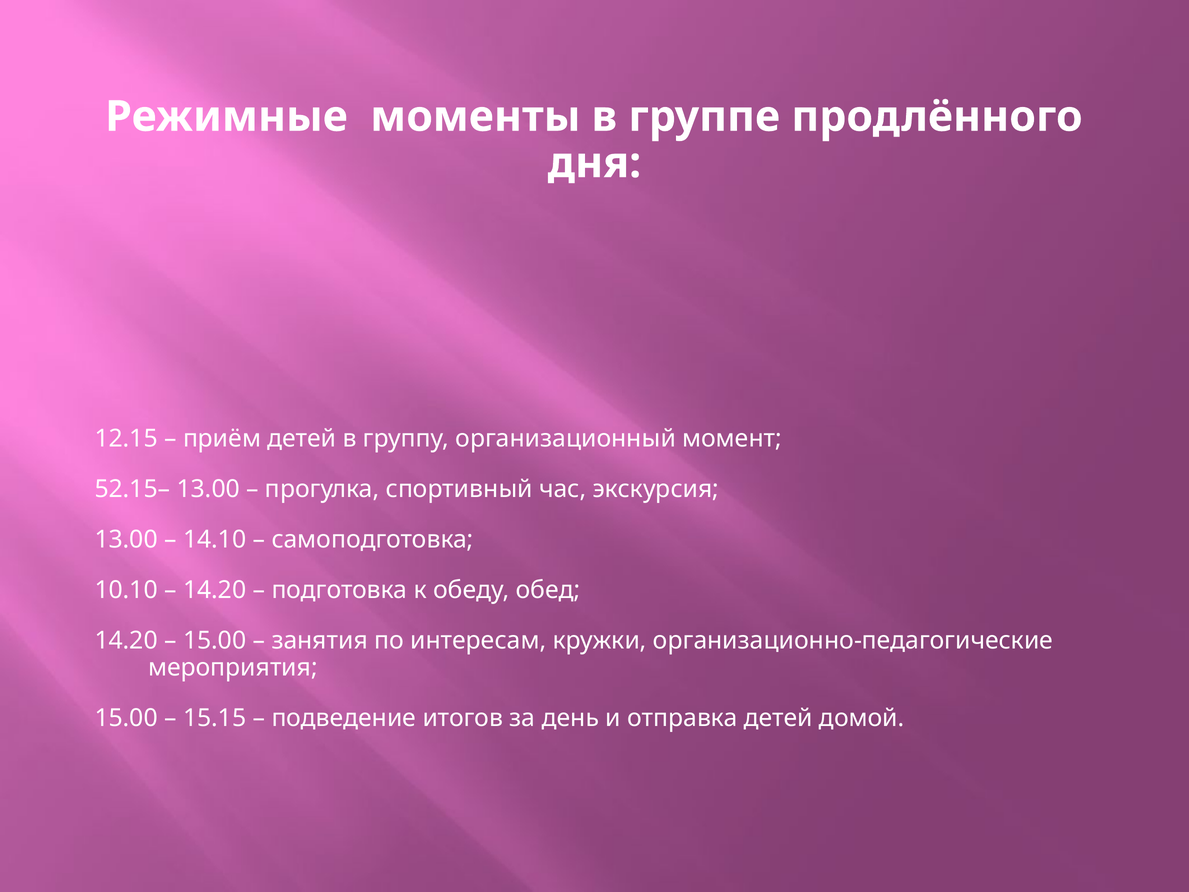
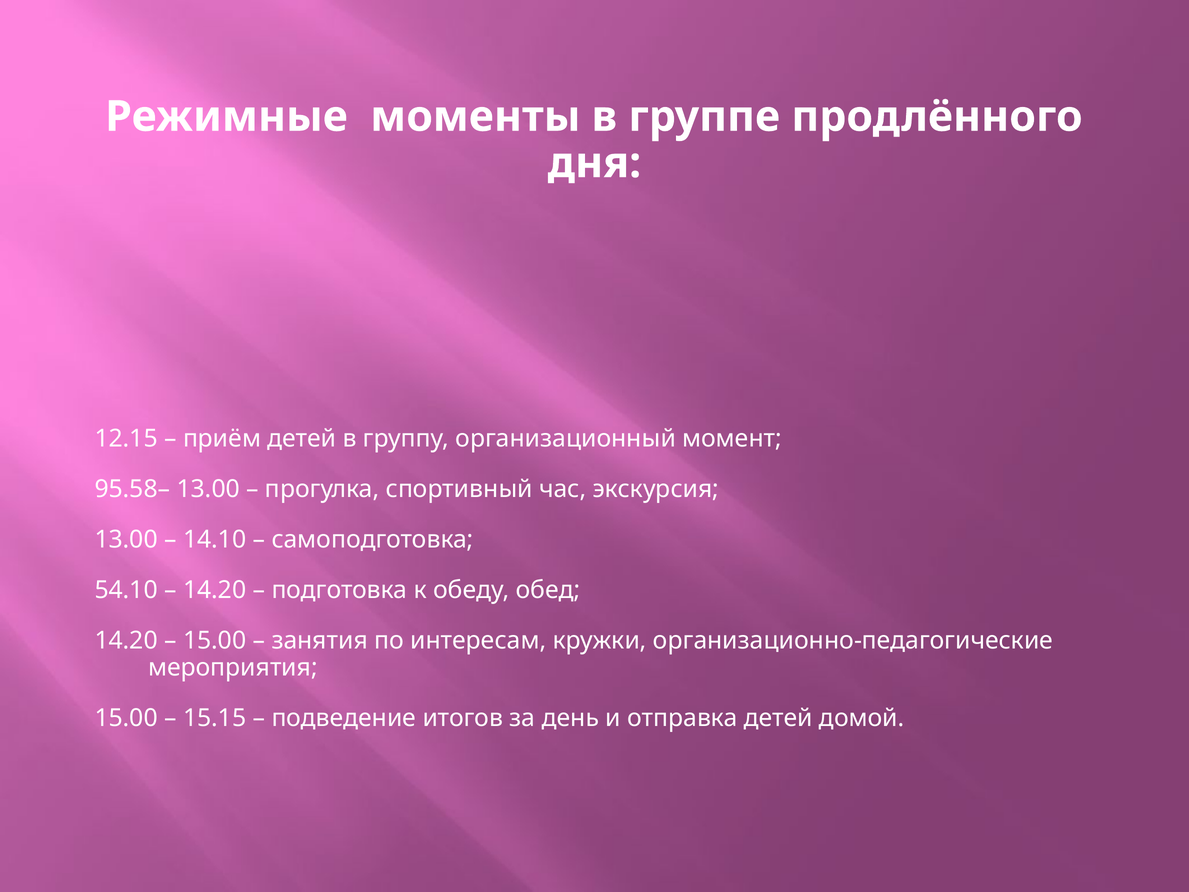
52.15–: 52.15– -> 95.58– (132, 489)
10.10: 10.10 -> 54.10 (126, 590)
